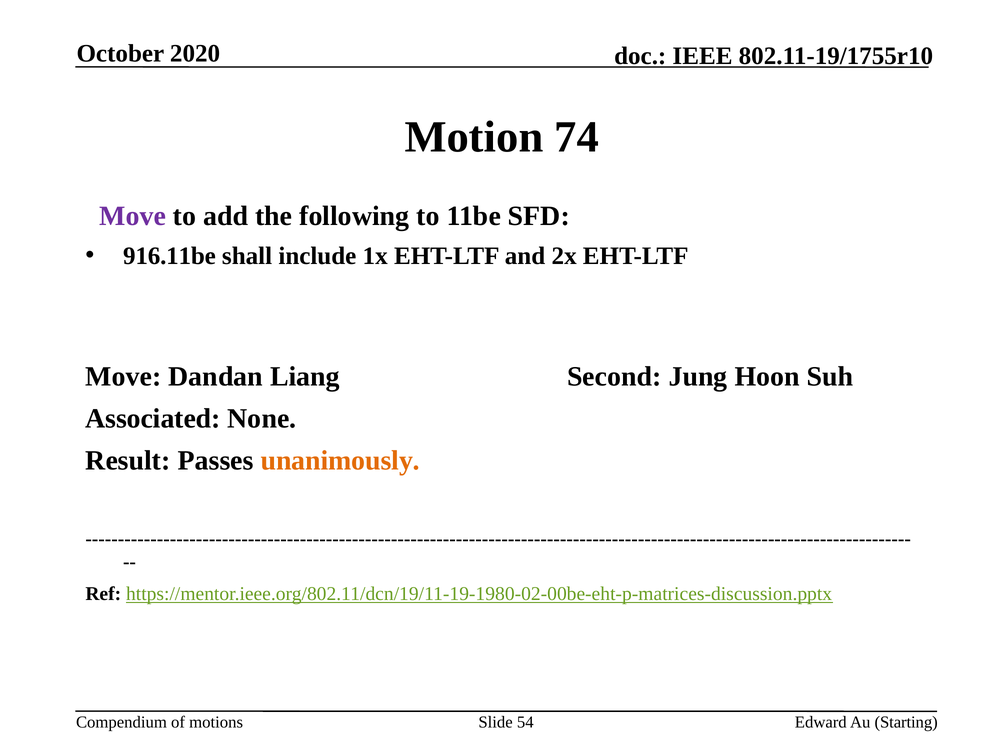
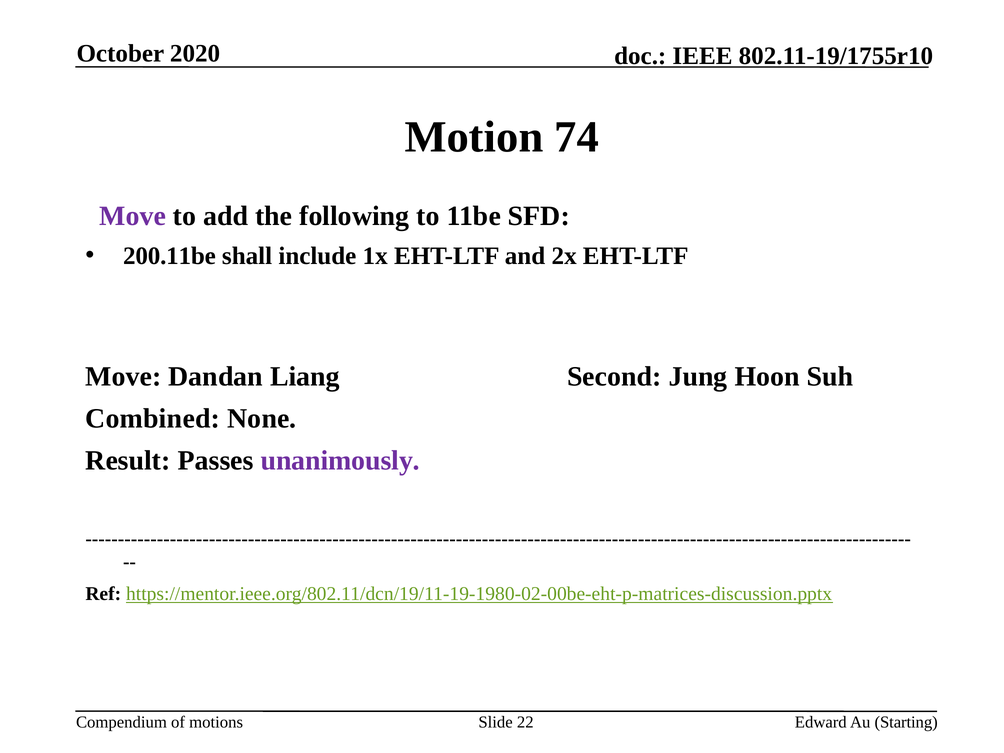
916.11be: 916.11be -> 200.11be (169, 256)
Associated: Associated -> Combined (153, 419)
unanimously colour: orange -> purple (340, 460)
54: 54 -> 22 (525, 722)
